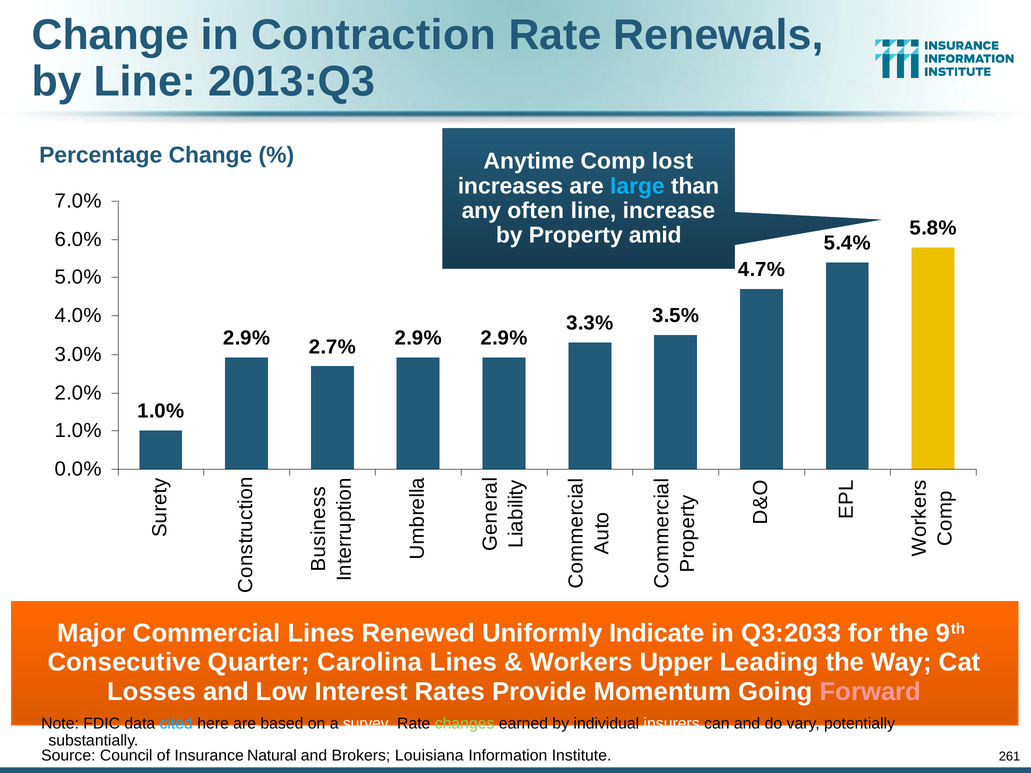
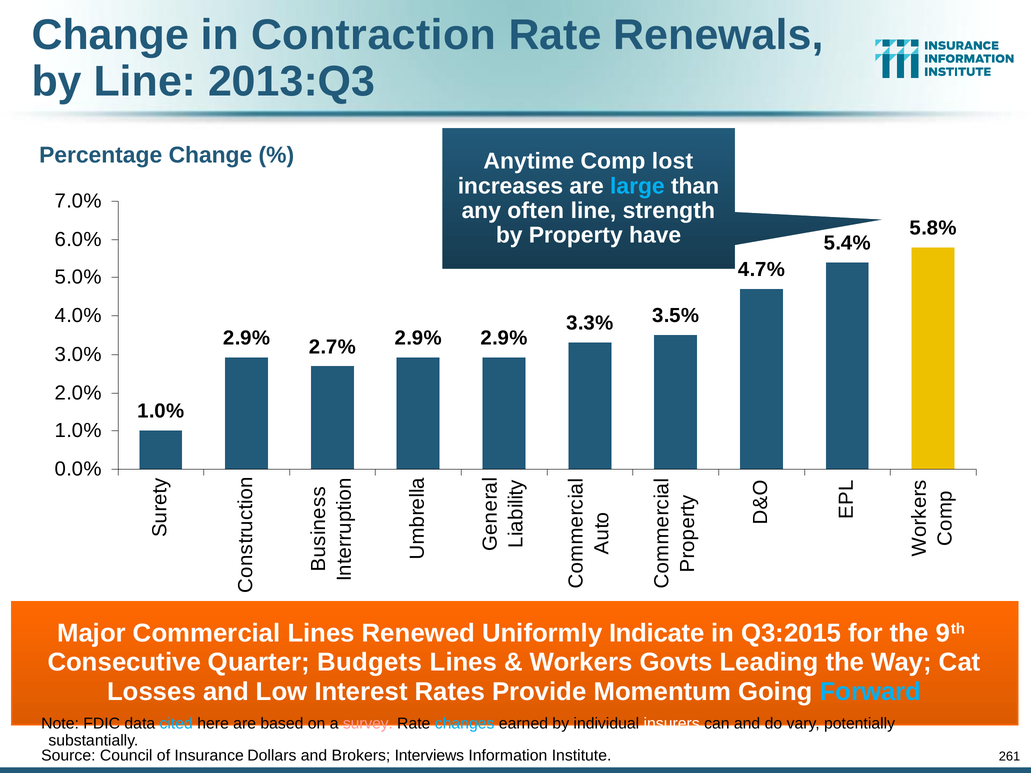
increase: increase -> strength (669, 211)
amid: amid -> have (655, 235)
Q3:2033: Q3:2033 -> Q3:2015 (791, 633)
Carolina: Carolina -> Budgets (370, 663)
Upper: Upper -> Govts (676, 663)
Forward colour: pink -> light blue (870, 692)
survey colour: white -> pink (368, 724)
changes colour: light green -> light blue (465, 724)
Natural: Natural -> Dollars (272, 756)
Louisiana: Louisiana -> Interviews (429, 756)
